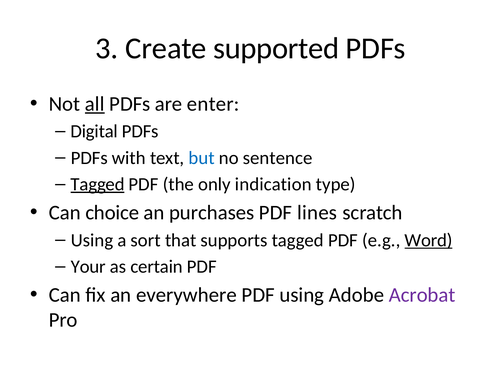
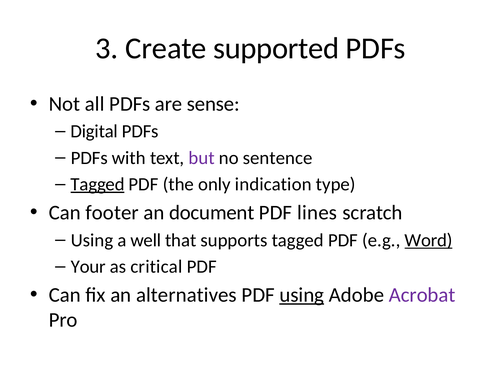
all underline: present -> none (95, 104)
enter: enter -> sense (213, 104)
but colour: blue -> purple (202, 158)
choice: choice -> footer (112, 213)
purchases: purchases -> document (212, 213)
sort: sort -> well (146, 241)
certain: certain -> critical (156, 267)
everywhere: everywhere -> alternatives (186, 296)
using underline: none -> present (302, 296)
